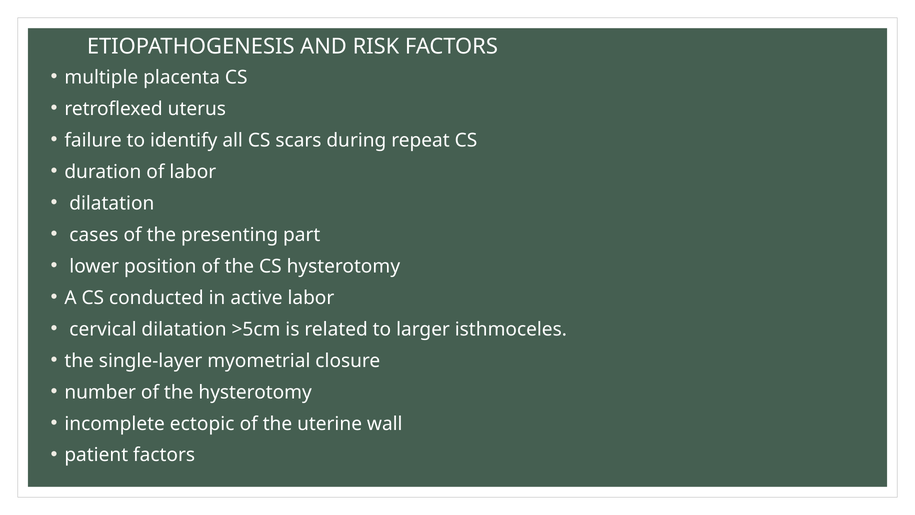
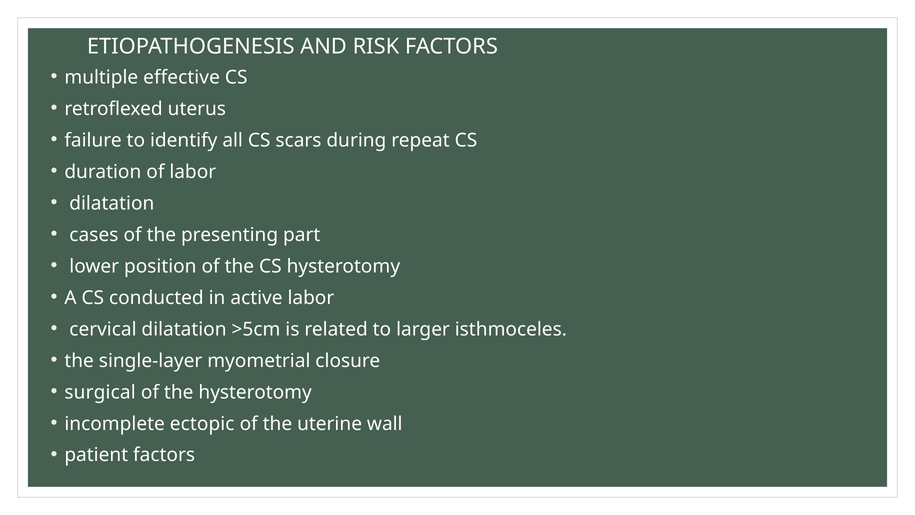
placenta: placenta -> effective (182, 77)
number: number -> surgical (100, 392)
